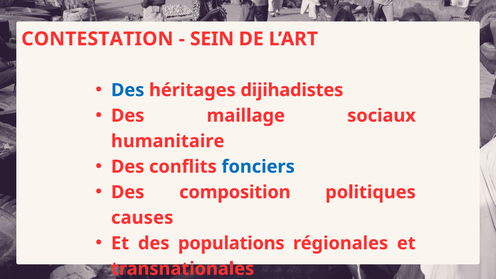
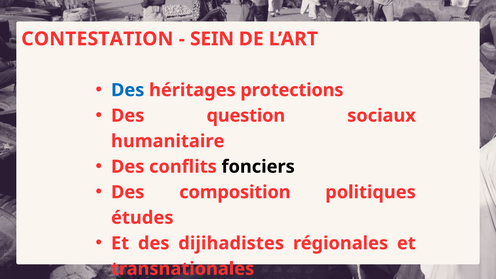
dijihadistes: dijihadistes -> protections (292, 90)
maillage: maillage -> question (246, 116)
fonciers colour: blue -> black (258, 167)
causes: causes -> études (142, 218)
populations: populations -> dijihadistes (231, 243)
